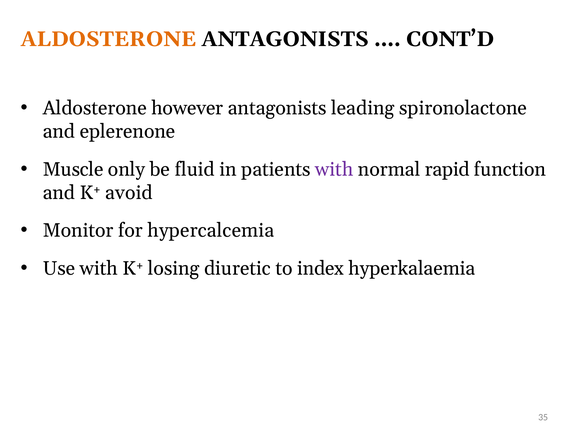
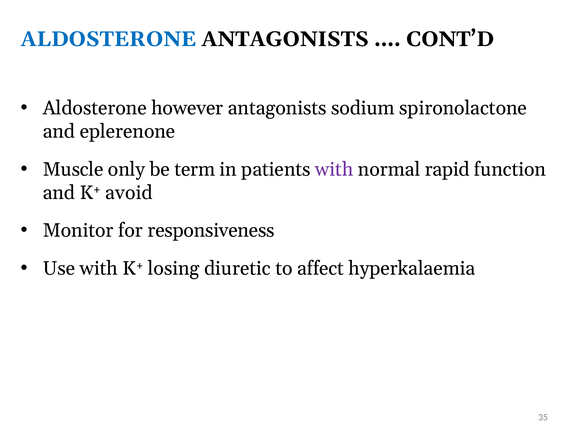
ALDOSTERONE colour: orange -> blue (108, 39)
leading: leading -> sodium (363, 108)
fluid: fluid -> term (195, 169)
hypercalcemia: hypercalcemia -> responsiveness (211, 231)
index: index -> affect (321, 269)
